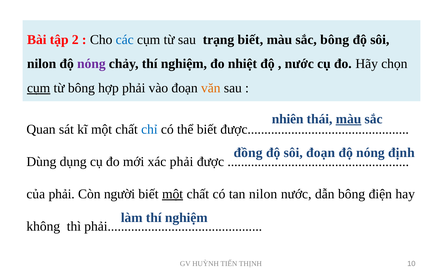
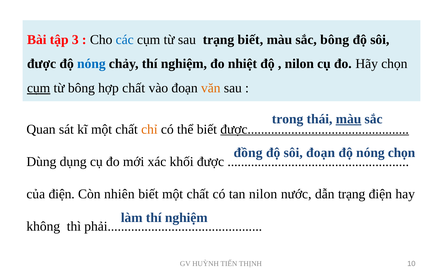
2: 2 -> 3 (75, 40)
nilon: nilon -> được (42, 64)
nóng colour: purple -> blue (91, 64)
nước: nước -> nilon (299, 64)
hợp phải: phải -> chất (134, 88)
nhiên: nhiên -> trong (288, 119)
chỉ colour: blue -> orange (149, 129)
được underline: none -> present (315, 129)
nóng định: định -> chọn (402, 153)
xác phải: phải -> khối (182, 162)
của phải: phải -> điện (62, 194)
người: người -> nhiên (119, 194)
một underline: present -> none (173, 194)
dẫn bông: bông -> trạng (352, 194)
